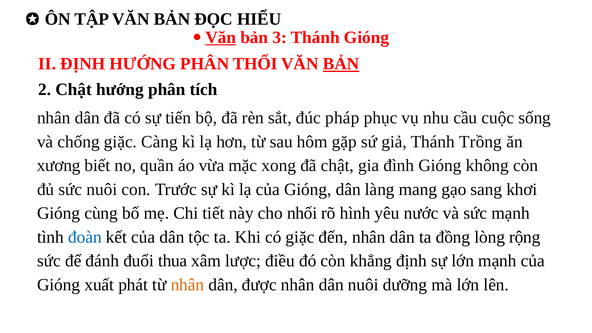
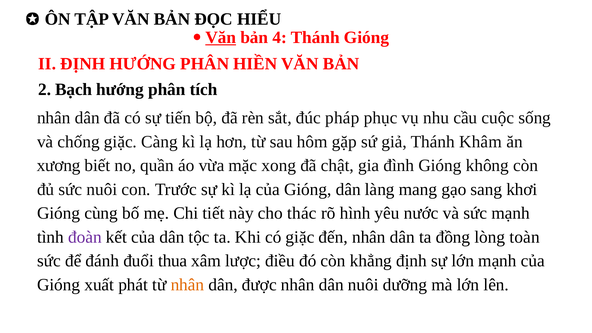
3: 3 -> 4 (280, 37)
THỔI: THỔI -> HIỀN (255, 64)
BẢN underline: present -> none (341, 64)
2 Chật: Chật -> Bạch (74, 89)
Trồng: Trồng -> Khâm (480, 142)
nhối: nhối -> thác (302, 213)
đoàn colour: blue -> purple (85, 237)
rộng: rộng -> toàn (525, 237)
